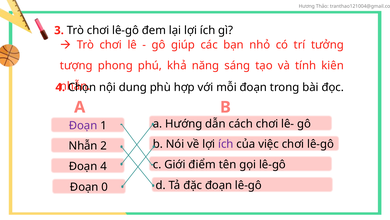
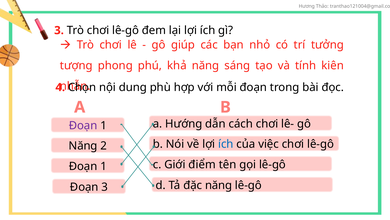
ích colour: purple -> blue (226, 144)
Nhẫn: Nhẫn -> Năng (83, 146)
4: 4 -> 1 (104, 166)
đặc đoạn: đoạn -> năng (219, 185)
Đoạn 0: 0 -> 3 (105, 187)
